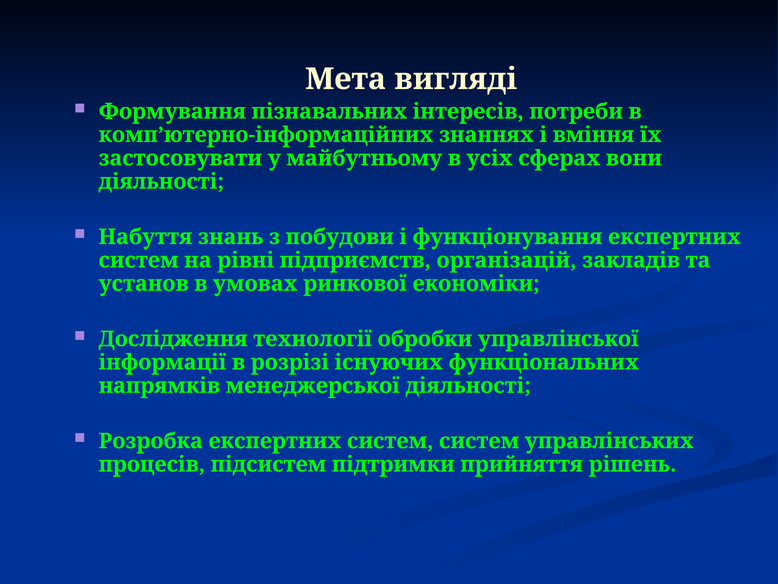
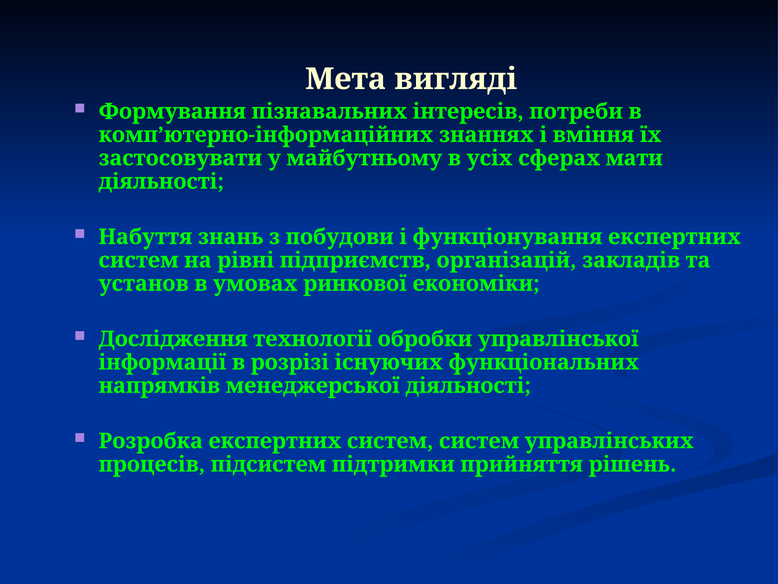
вони: вони -> мати (634, 158)
